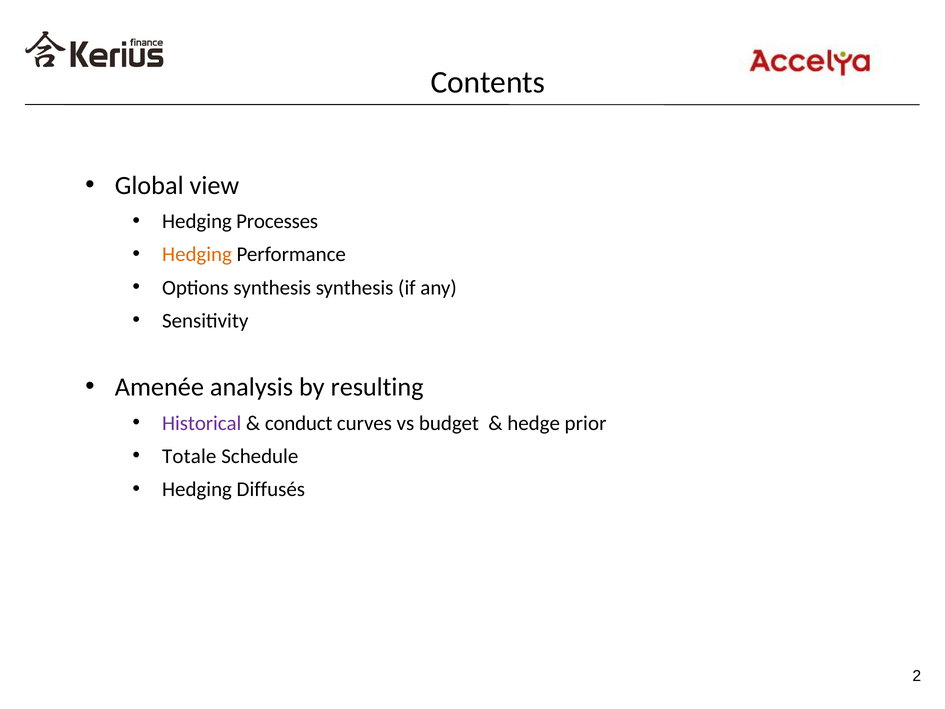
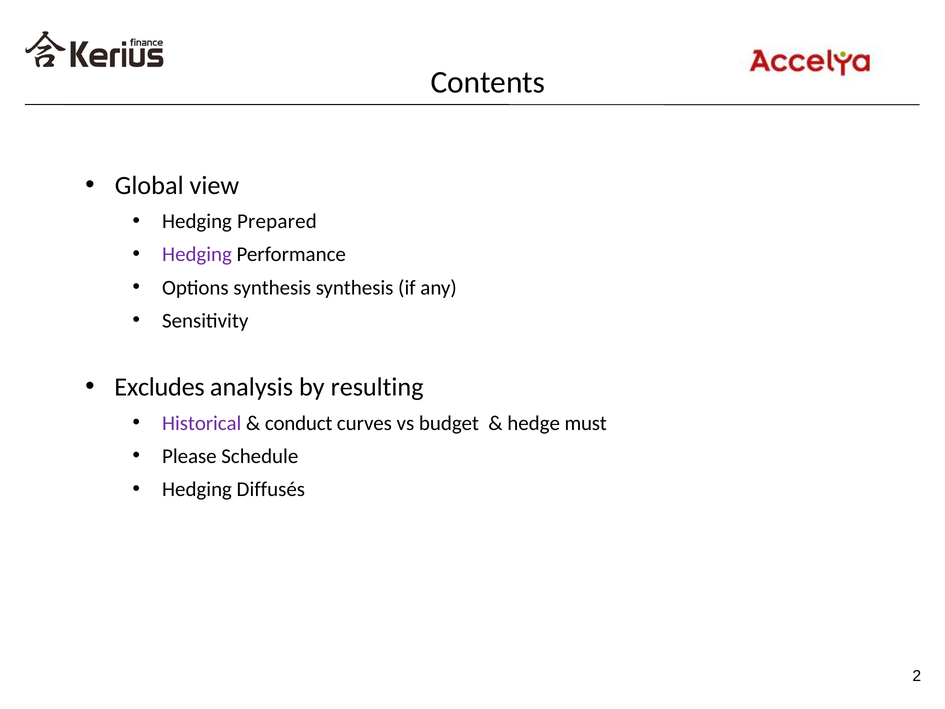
Processes: Processes -> Prepared (277, 221)
Hedging colour: orange -> purple (197, 254)
Amenée: Amenée -> Excludes (160, 387)
prior: prior -> must (586, 423)
Totale: Totale -> Please (189, 456)
